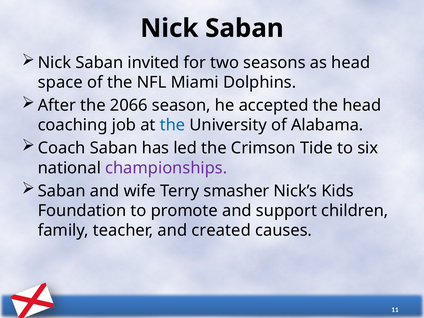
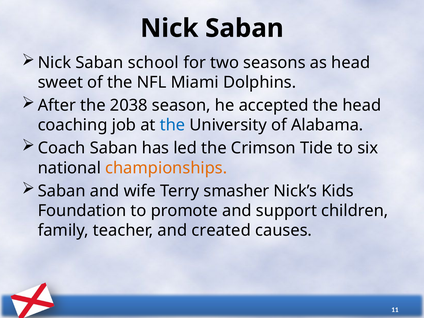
invited: invited -> school (153, 63)
space: space -> sweet (60, 82)
2066: 2066 -> 2038 (129, 105)
championships colour: purple -> orange (166, 168)
